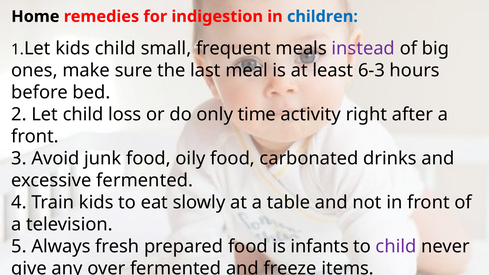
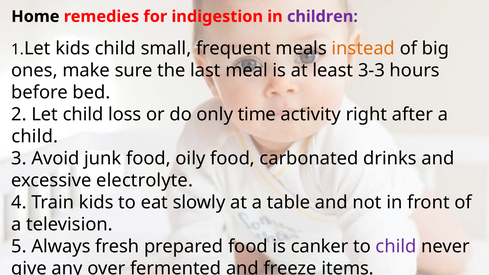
children colour: blue -> purple (322, 17)
instead colour: purple -> orange (363, 48)
6-3: 6-3 -> 3-3 (371, 70)
front: front -> child (35, 136)
excessive fermented: fermented -> electrolyte (145, 180)
infants: infants -> canker (320, 247)
